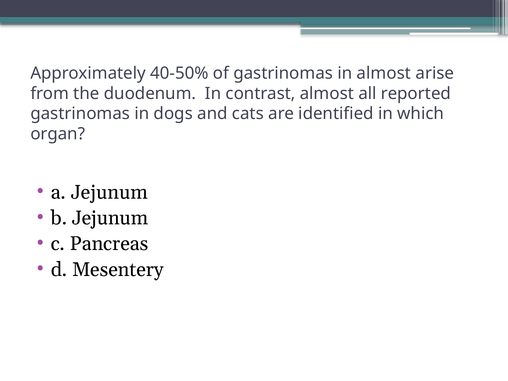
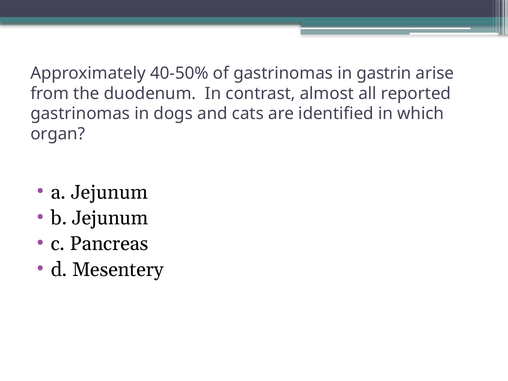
in almost: almost -> gastrin (384, 73)
